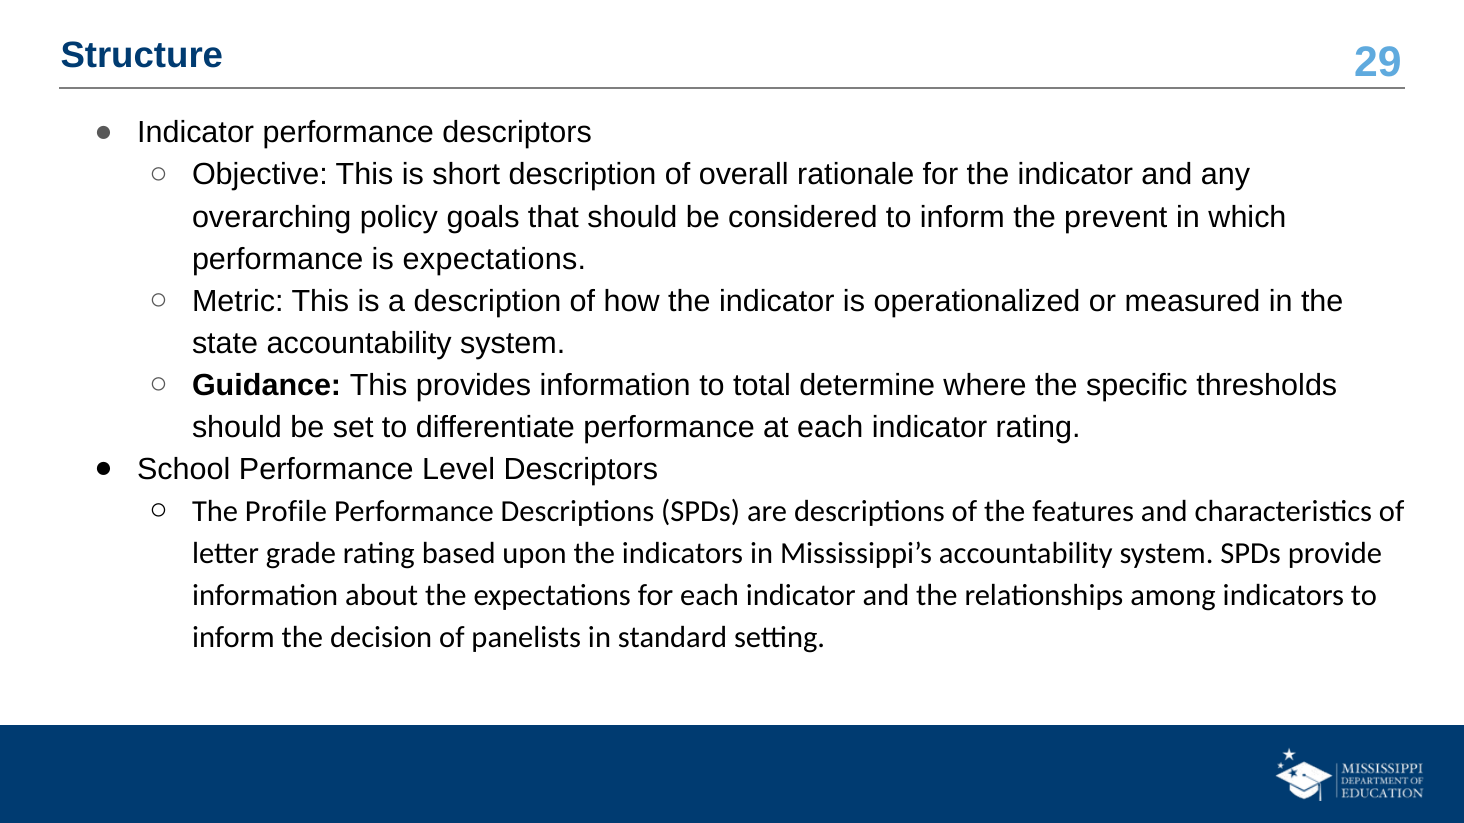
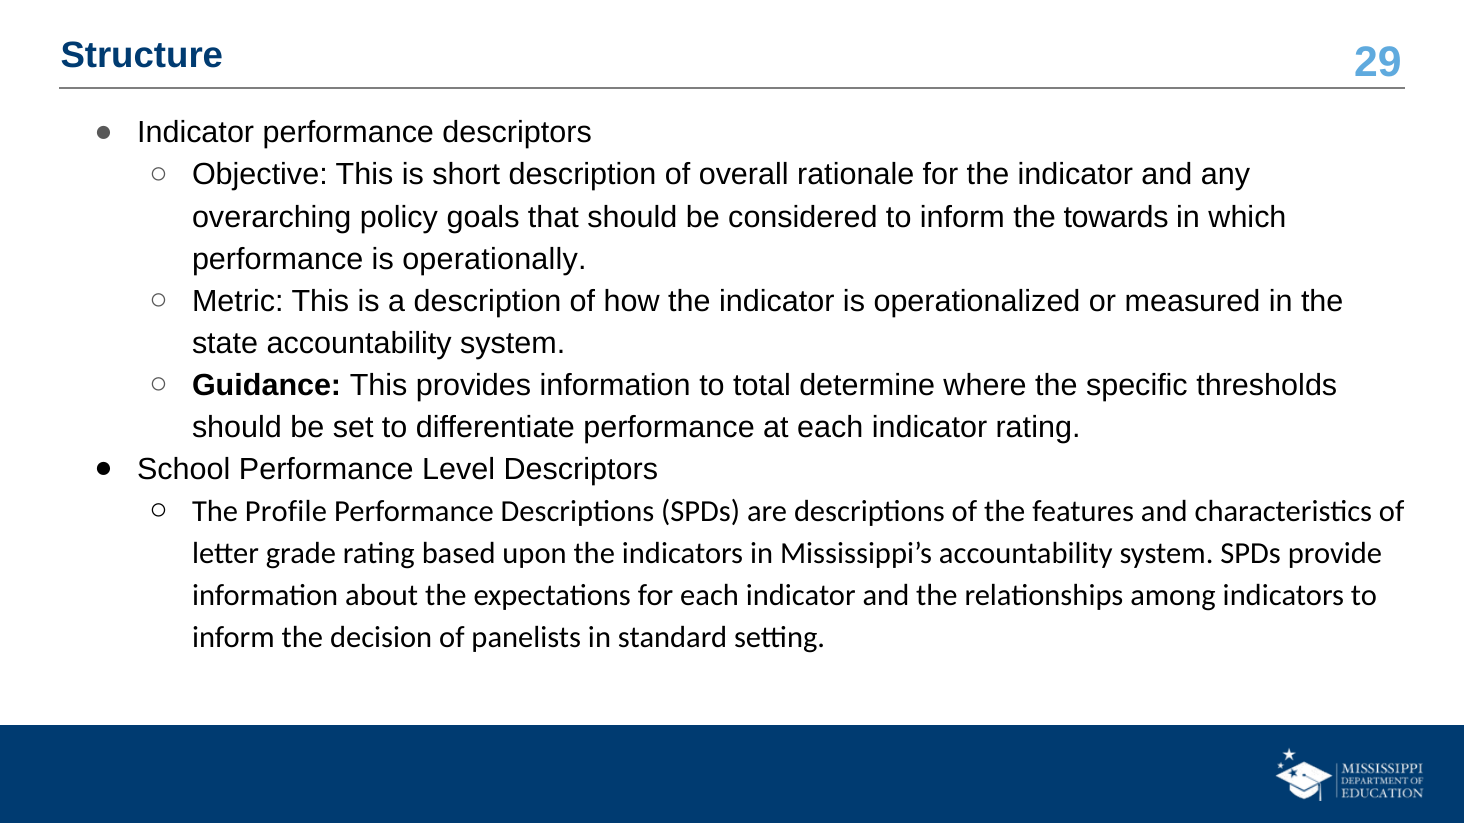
prevent: prevent -> towards (1116, 217)
is expectations: expectations -> operationally (494, 259)
